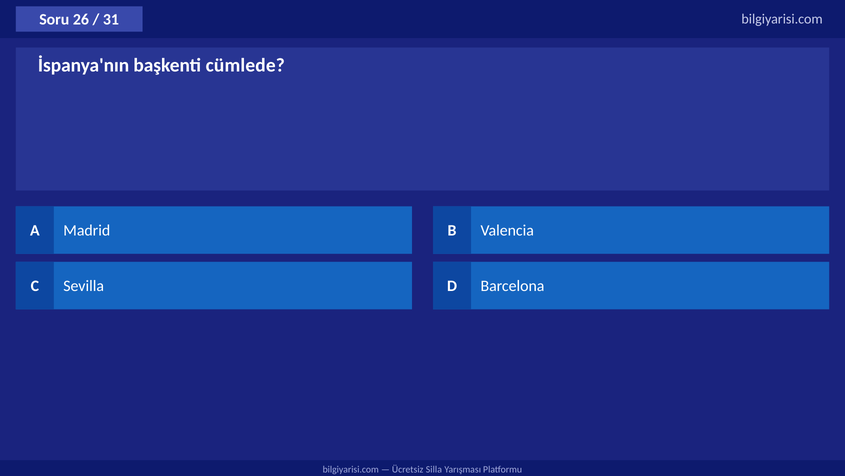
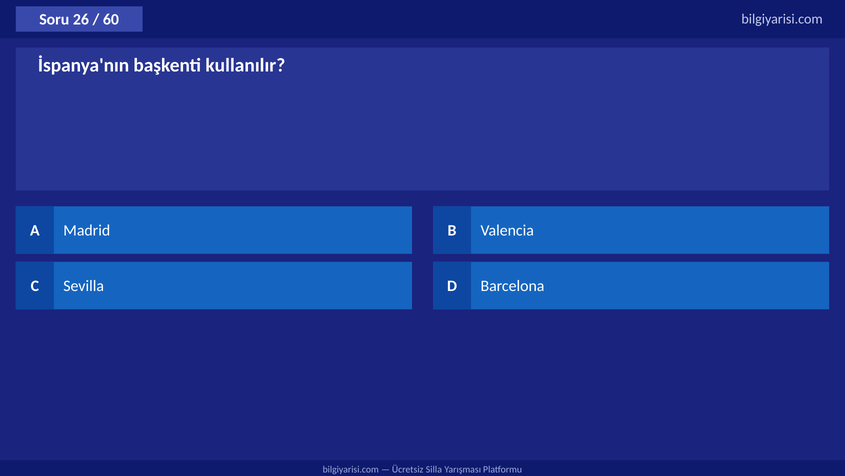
31: 31 -> 60 (111, 19)
cümlede: cümlede -> kullanılır (245, 65)
